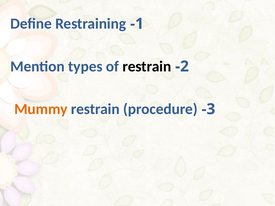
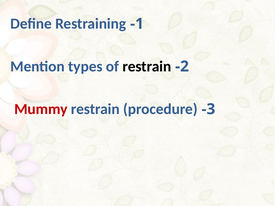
Mummy colour: orange -> red (41, 109)
